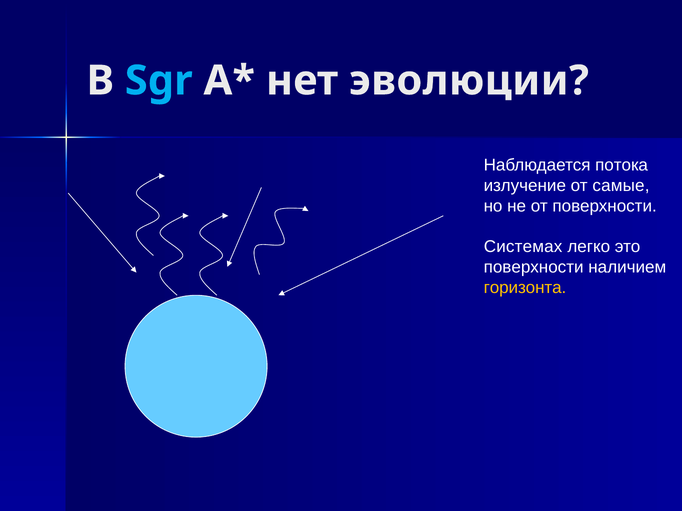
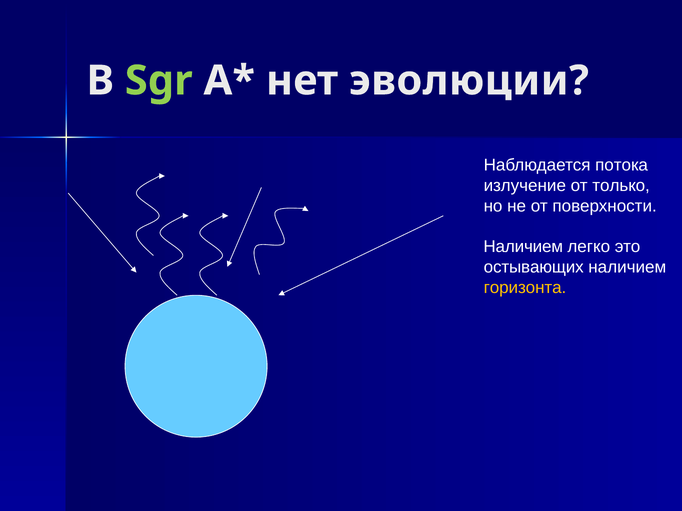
Sgr colour: light blue -> light green (159, 81)
самые: самые -> только (621, 186)
Системах: Системах -> Наличием (523, 247)
поверхности: поверхности -> остывающих (534, 268)
